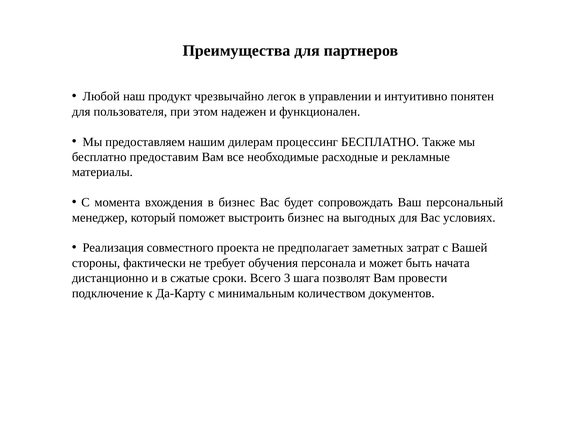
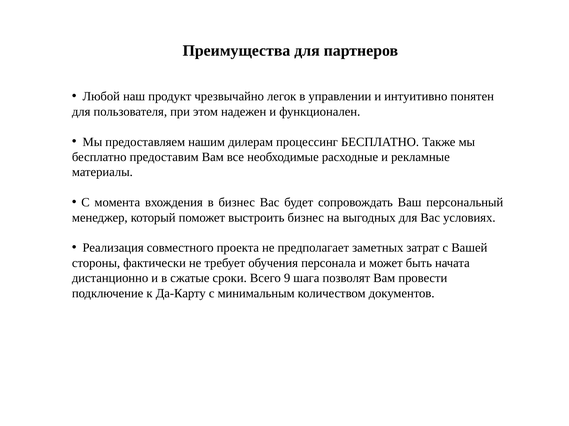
3: 3 -> 9 (287, 279)
